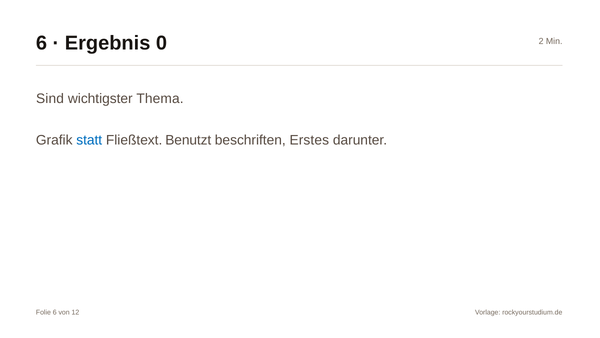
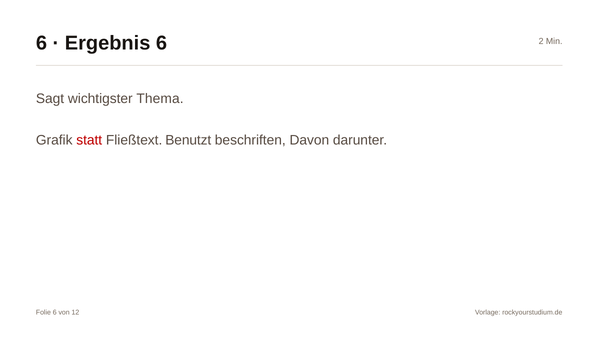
Ergebnis 0: 0 -> 6 (162, 43)
Sind: Sind -> Sagt (50, 99)
statt colour: blue -> red (89, 140)
Erstes: Erstes -> Davon (309, 140)
